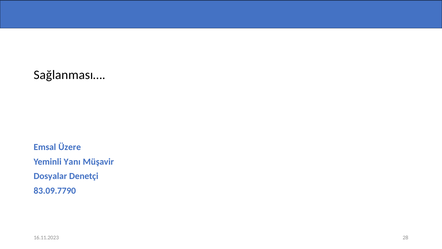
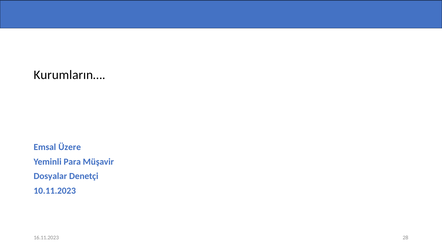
Sağlanması…: Sağlanması… -> Kurumların… (69, 75)
Yanı: Yanı -> Para (72, 161)
83.09.7790: 83.09.7790 -> 10.11.2023 (55, 191)
